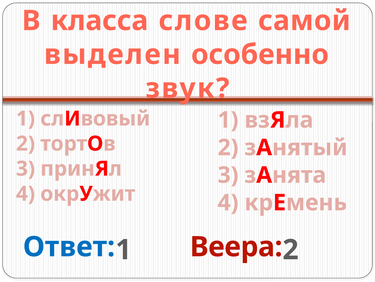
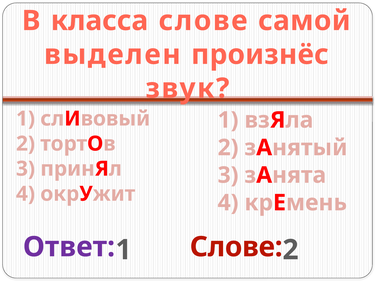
особенно: особенно -> произнёс (260, 54)
Ответ colour: blue -> purple (69, 246)
Веера: Веера -> Слове (236, 246)
